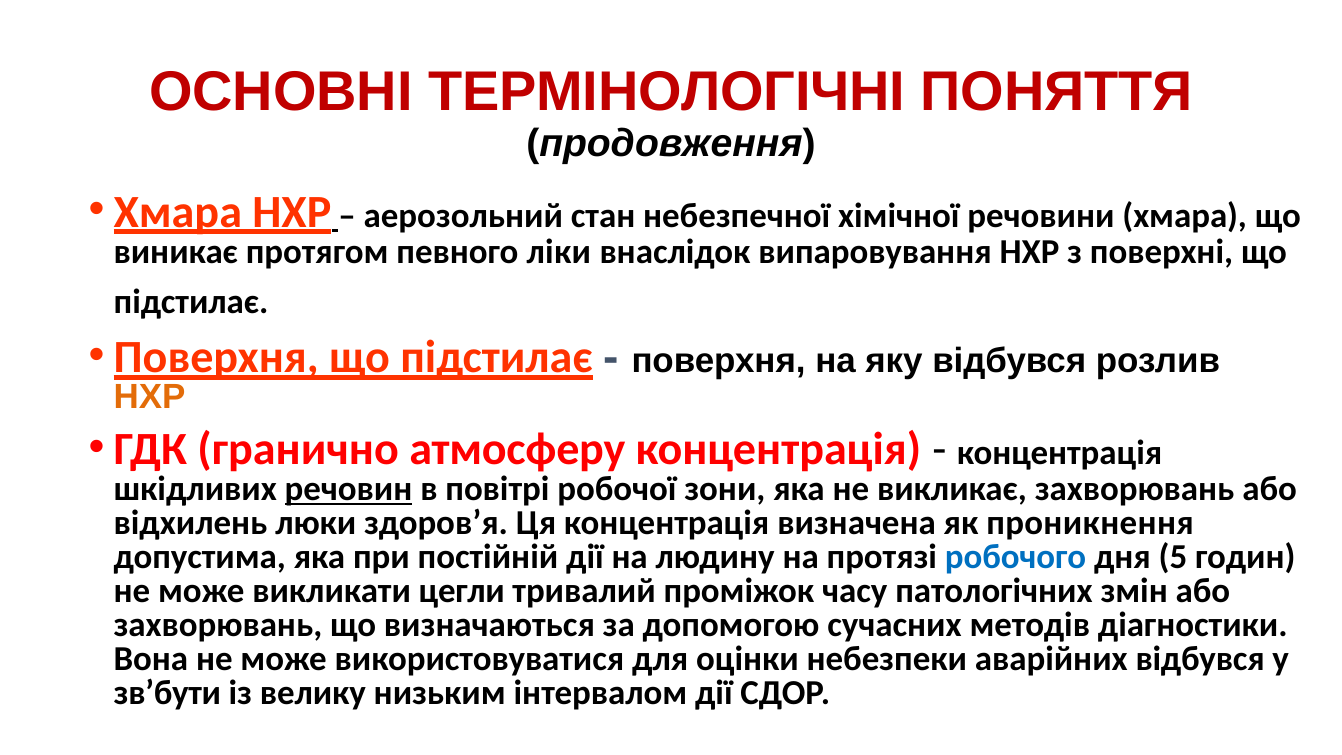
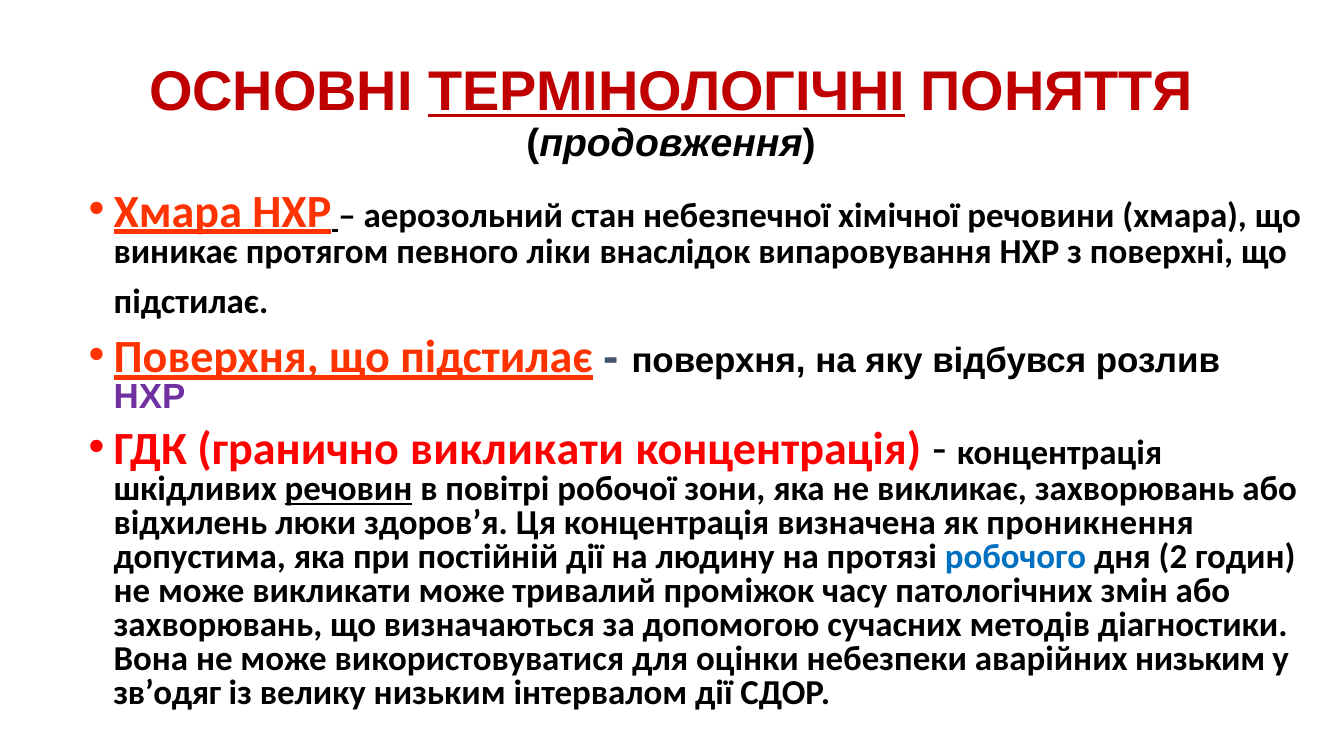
ТЕРМІНОЛОГІЧНІ underline: none -> present (667, 92)
НХР colour: orange -> purple (150, 397)
гранично атмосферу: атмосферу -> викликати (517, 449)
5: 5 -> 2 (1173, 557)
викликати цегли: цегли -> може (462, 591)
аварійних відбувся: відбувся -> низьким (1200, 658)
зв’бути: зв’бути -> зв’одяг (167, 692)
